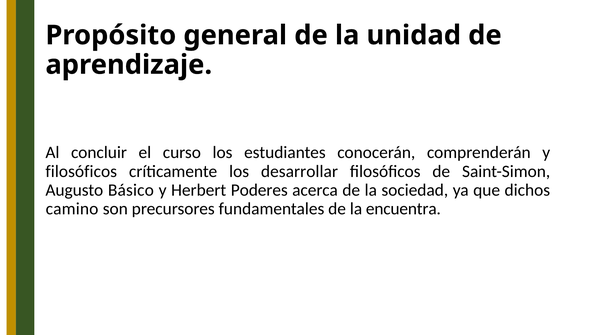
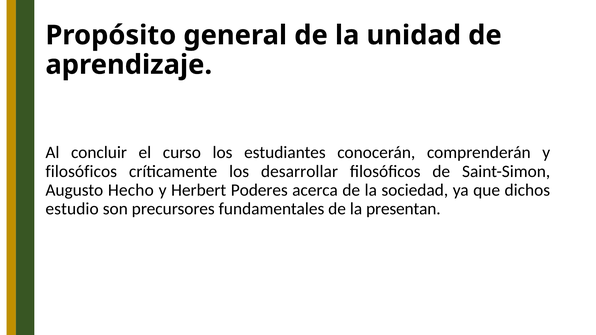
Básico: Básico -> Hecho (131, 190)
camino: camino -> estudio (72, 209)
encuentra: encuentra -> presentan (403, 209)
